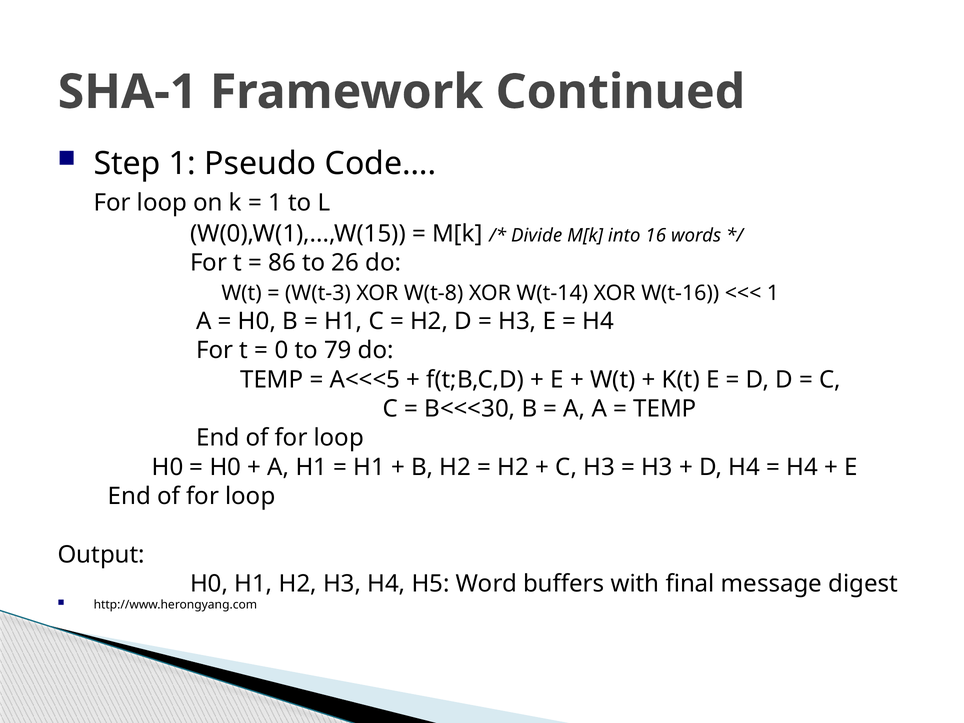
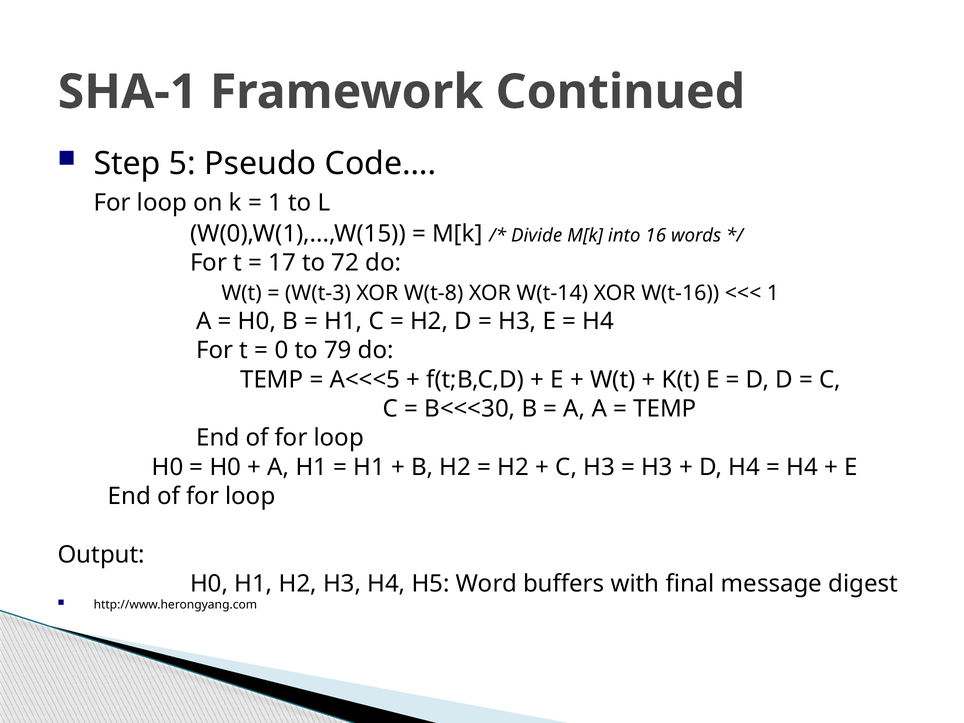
Step 1: 1 -> 5 (183, 163)
86: 86 -> 17 (282, 263)
26: 26 -> 72 (345, 263)
